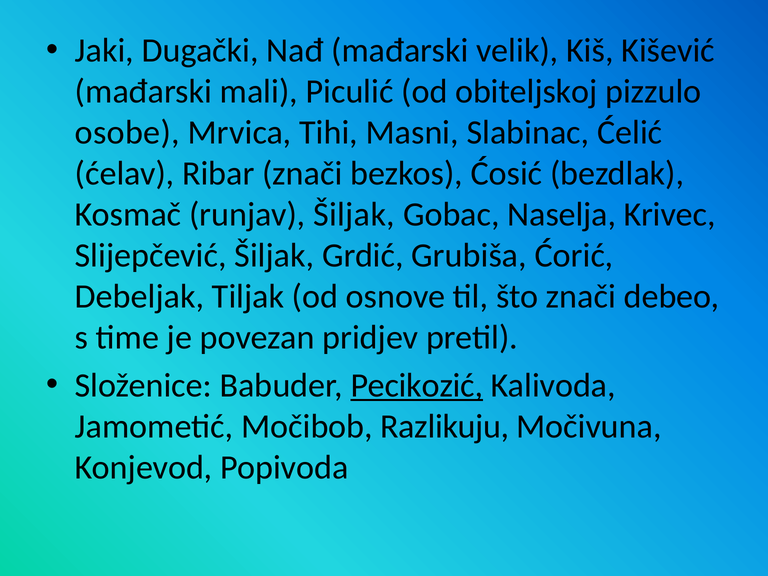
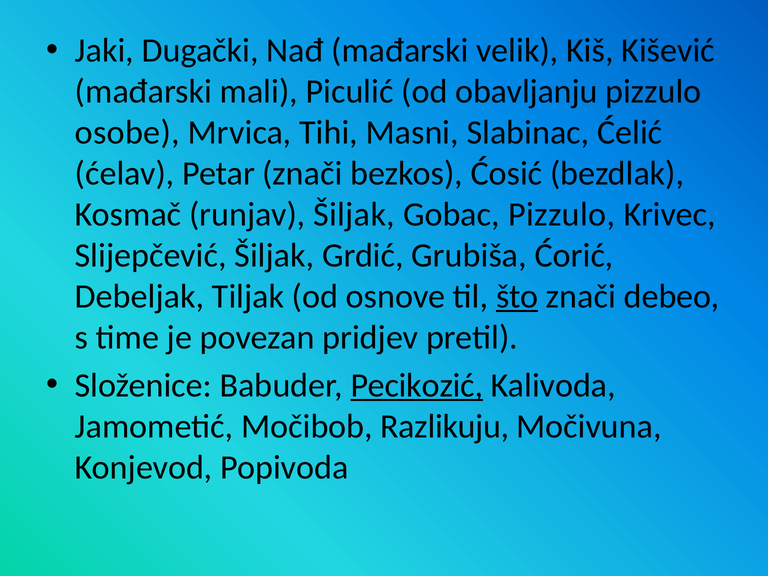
obiteljskoj: obiteljskoj -> obavljanju (526, 92)
Ribar: Ribar -> Petar (218, 174)
Gobac Naselja: Naselja -> Pizzulo (562, 215)
što underline: none -> present (517, 297)
